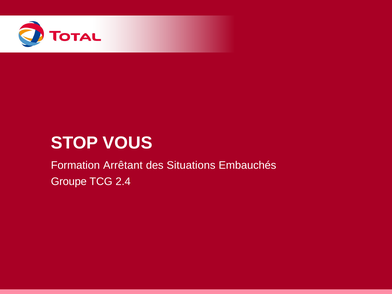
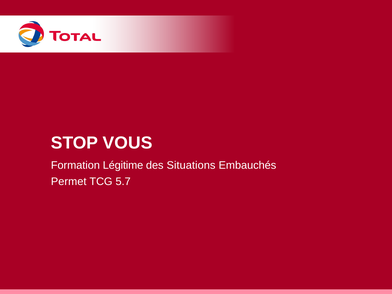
Arrêtant: Arrêtant -> Légitime (123, 165)
Groupe: Groupe -> Permet (69, 182)
2.4: 2.4 -> 5.7 (123, 182)
